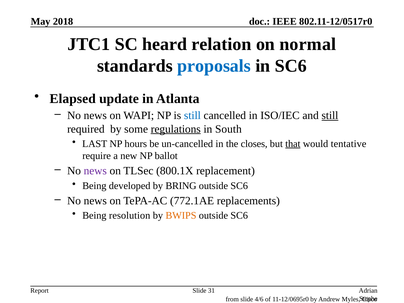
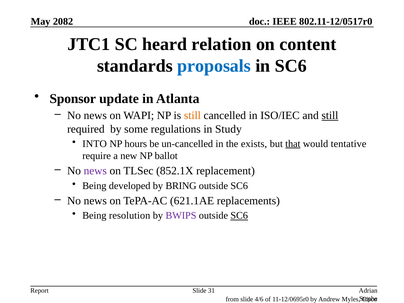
2018: 2018 -> 2082 (63, 22)
normal: normal -> content (308, 44)
Elapsed: Elapsed -> Sponsor (73, 99)
still colour: blue -> orange (192, 115)
regulations underline: present -> none (176, 129)
South: South -> Study (228, 129)
LAST: LAST -> INTO (95, 144)
closes: closes -> exists (254, 144)
800.1X: 800.1X -> 852.1X (175, 171)
772.1AE: 772.1AE -> 621.1AE (192, 201)
BWIPS colour: orange -> purple (181, 216)
SC6 underline: none -> present (239, 216)
